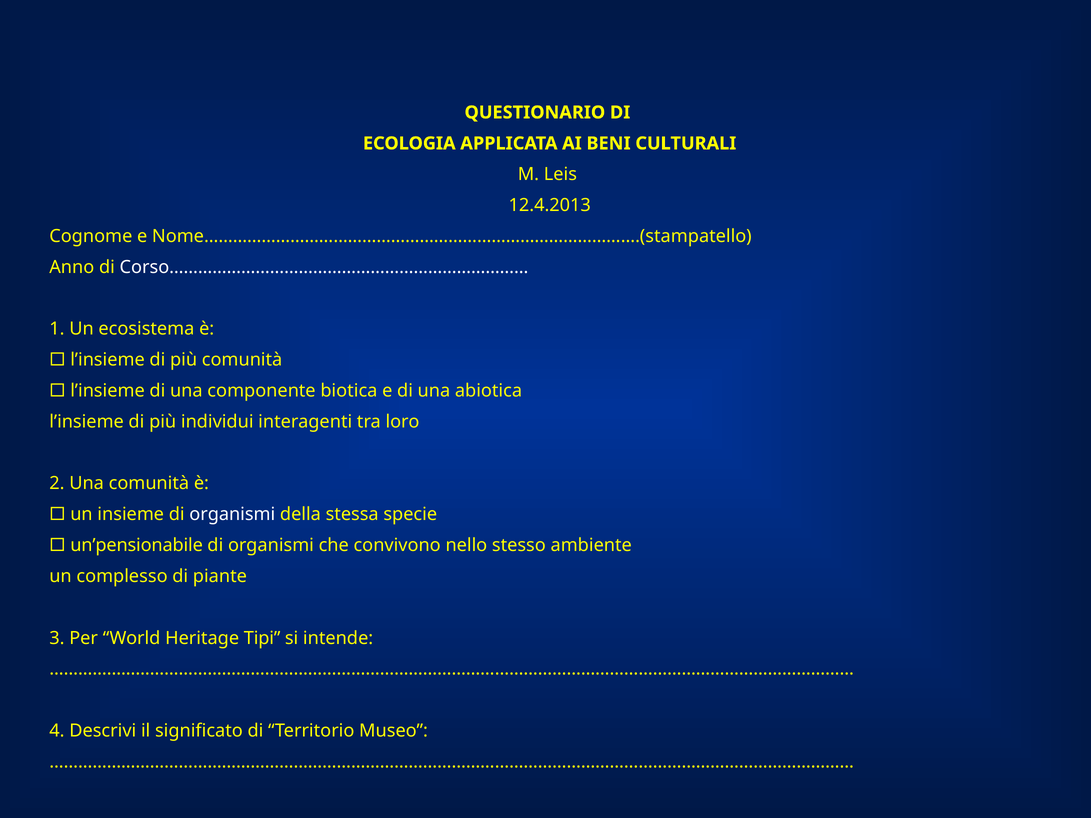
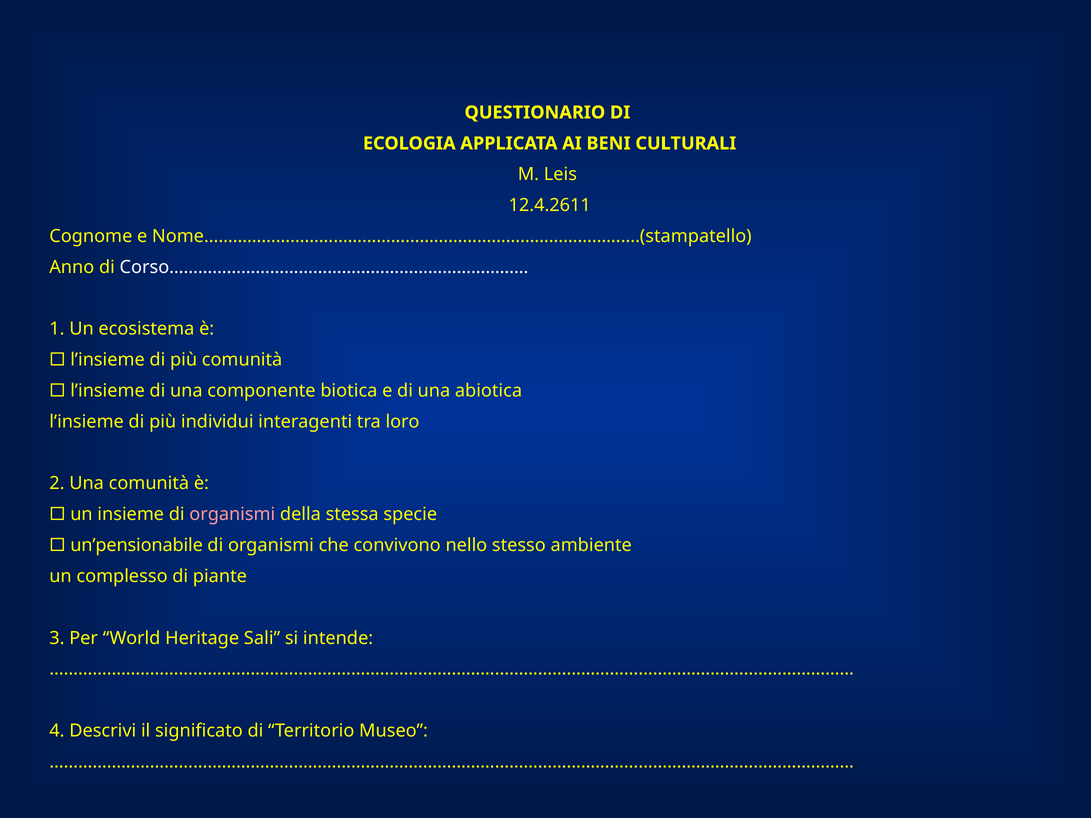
12.4.2013: 12.4.2013 -> 12.4.2611 (550, 205)
organismi colour: white -> pink (232, 515)
Tipi: Tipi -> Sali (262, 638)
